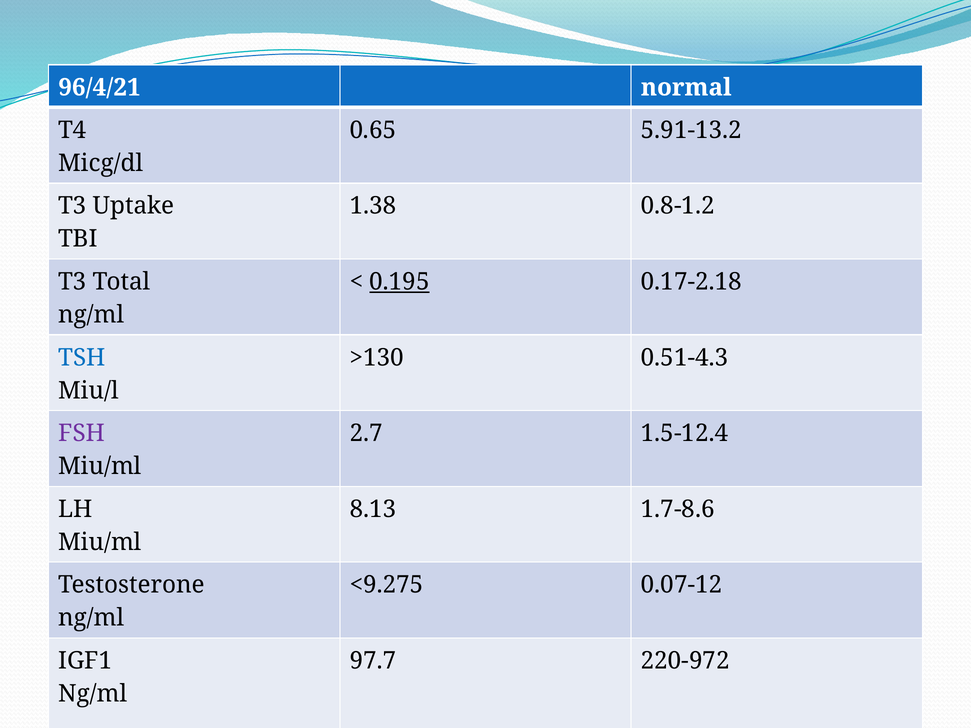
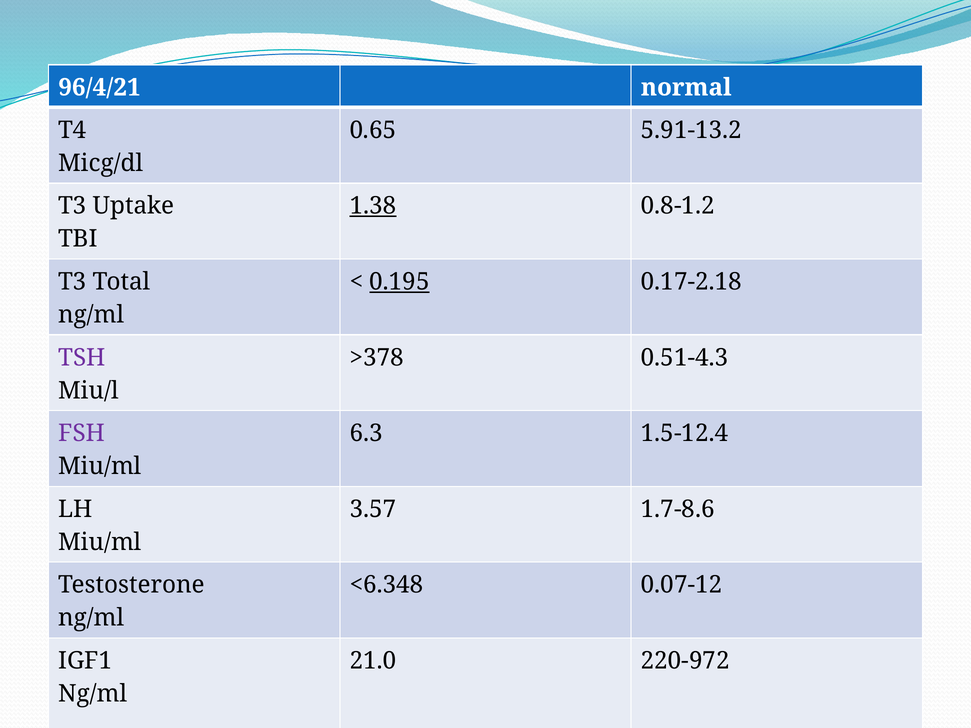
1.38 underline: none -> present (373, 206)
TSH colour: blue -> purple (82, 358)
>130: >130 -> >378 (377, 358)
2.7: 2.7 -> 6.3 (366, 433)
8.13: 8.13 -> 3.57 (373, 509)
<9.275: <9.275 -> <6.348 (386, 585)
97.7: 97.7 -> 21.0 (373, 661)
